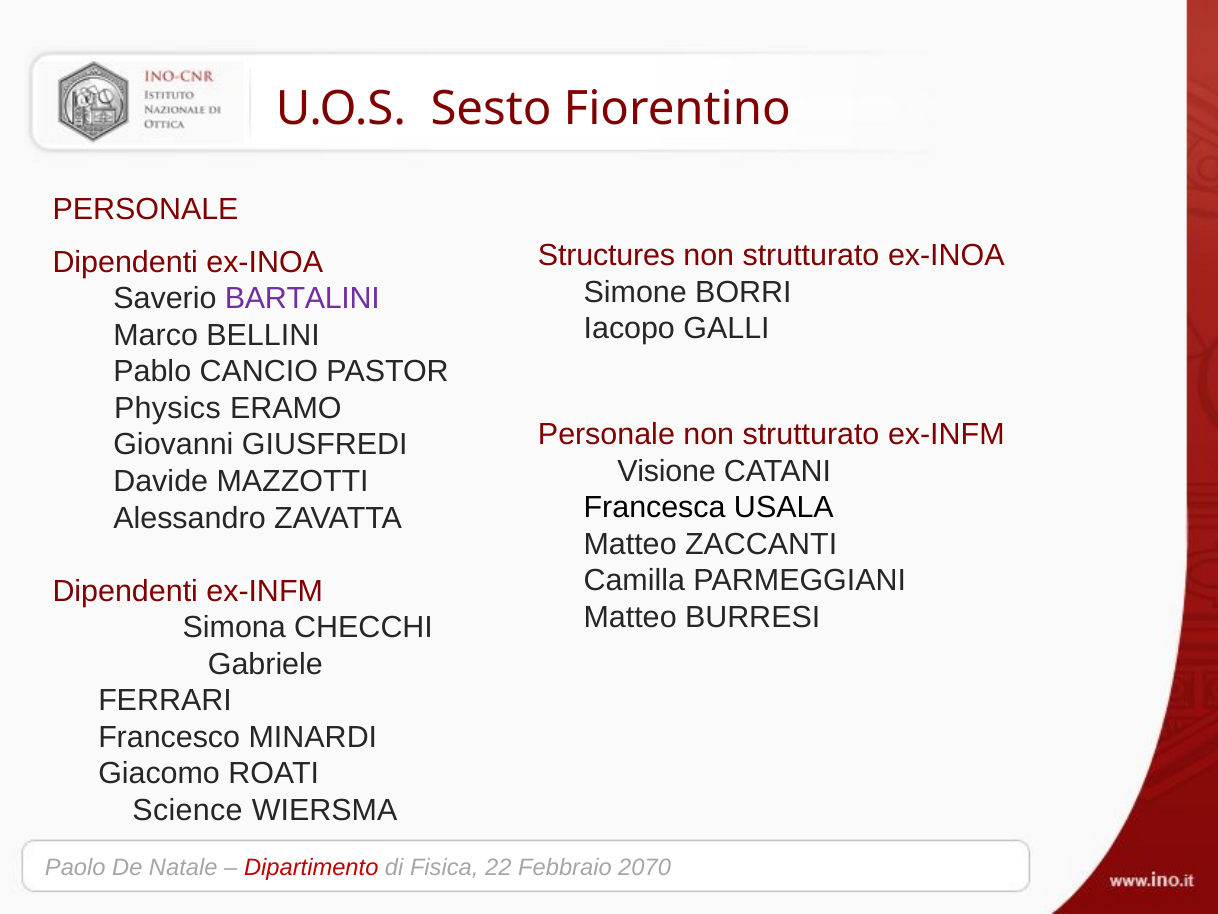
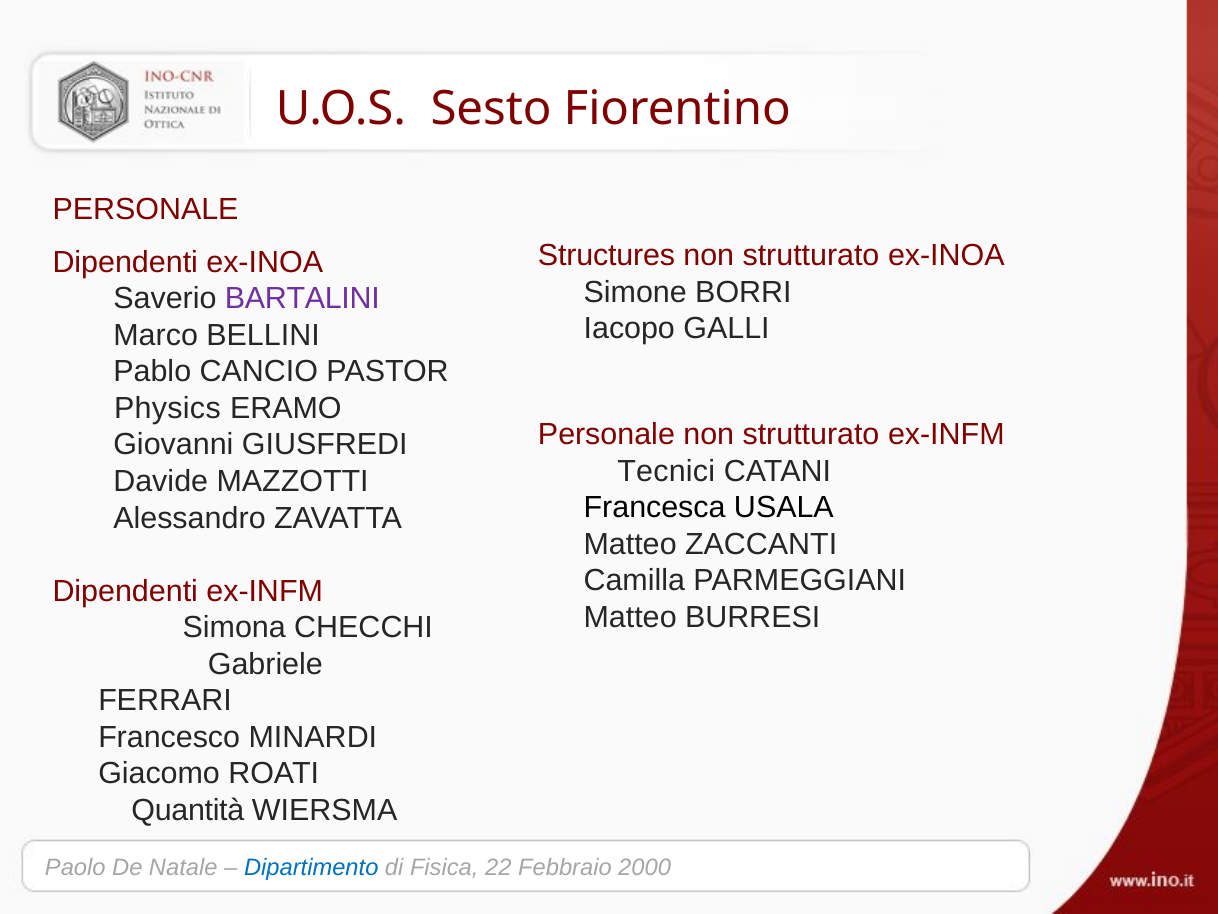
Visione: Visione -> Tecnici (666, 471)
Science: Science -> Quantità (188, 810)
Dipartimento colour: red -> blue (311, 867)
2070: 2070 -> 2000 (645, 867)
